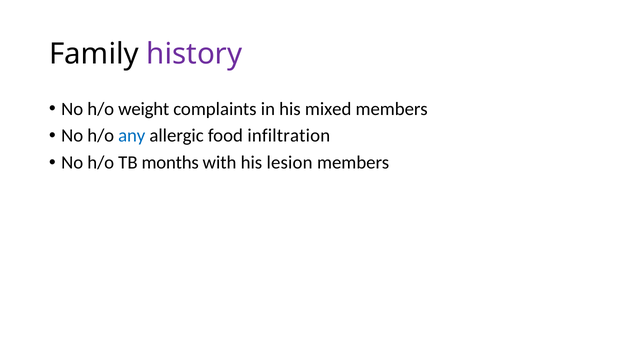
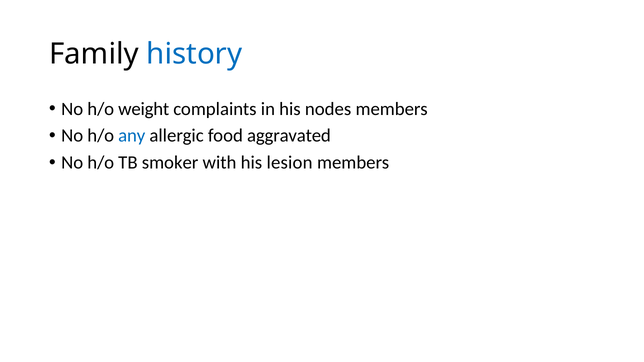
history colour: purple -> blue (194, 54)
mixed: mixed -> nodes (328, 109)
infiltration: infiltration -> aggravated (289, 136)
months: months -> smoker (170, 163)
